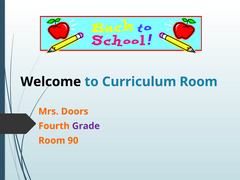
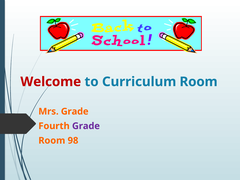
Welcome colour: black -> red (51, 82)
Mrs Doors: Doors -> Grade (75, 111)
90: 90 -> 98 (73, 141)
